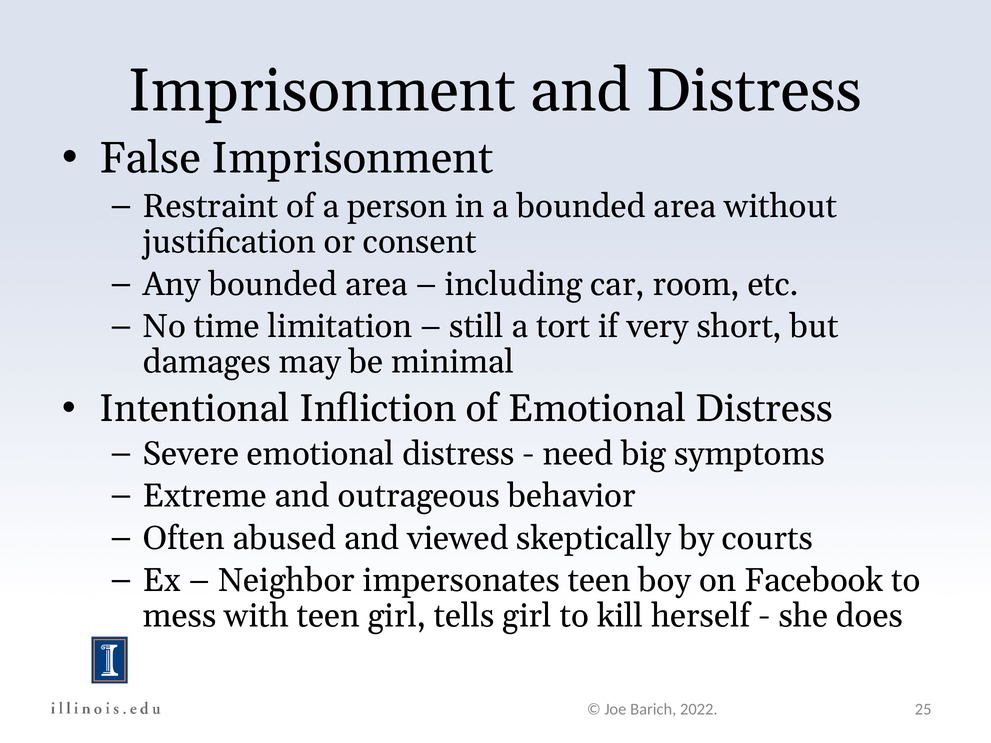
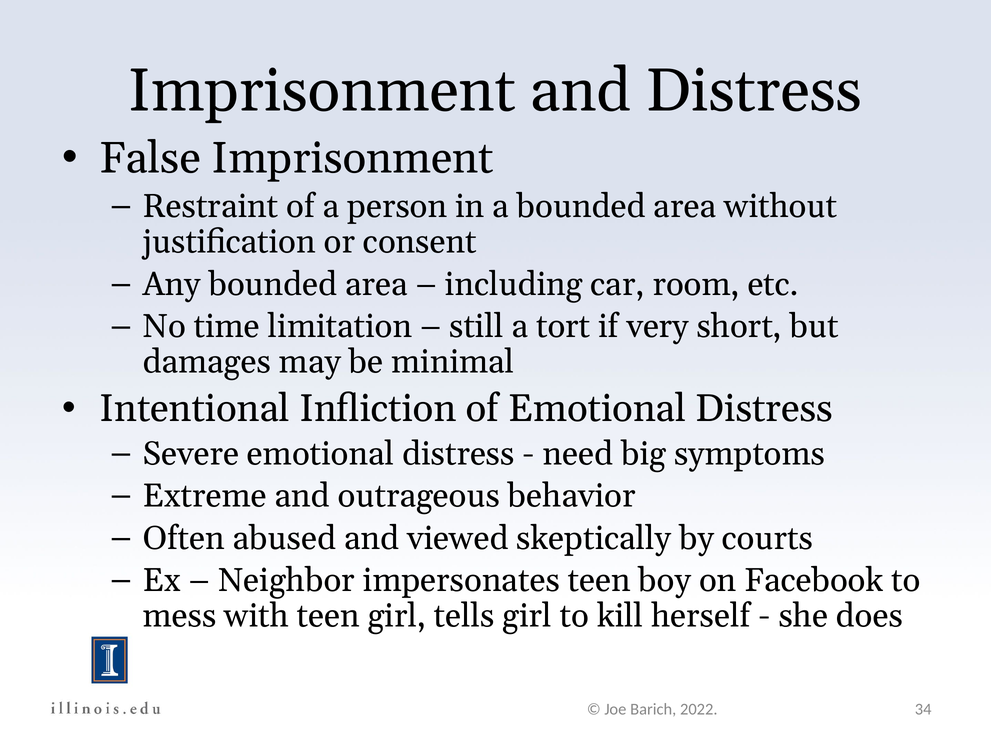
25: 25 -> 34 (923, 710)
